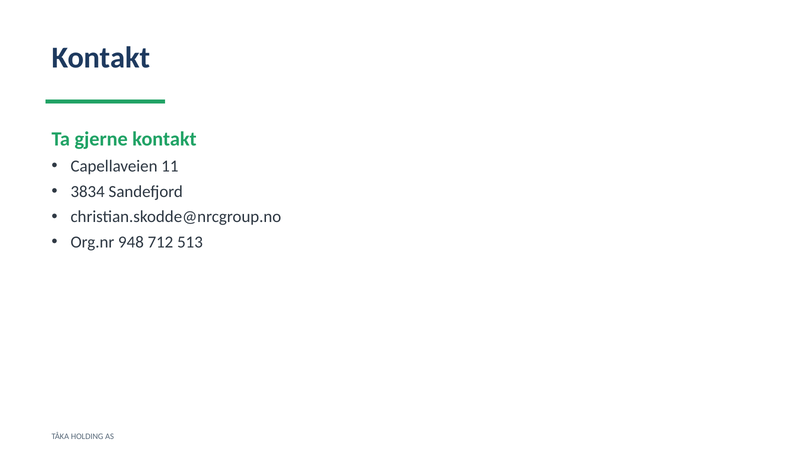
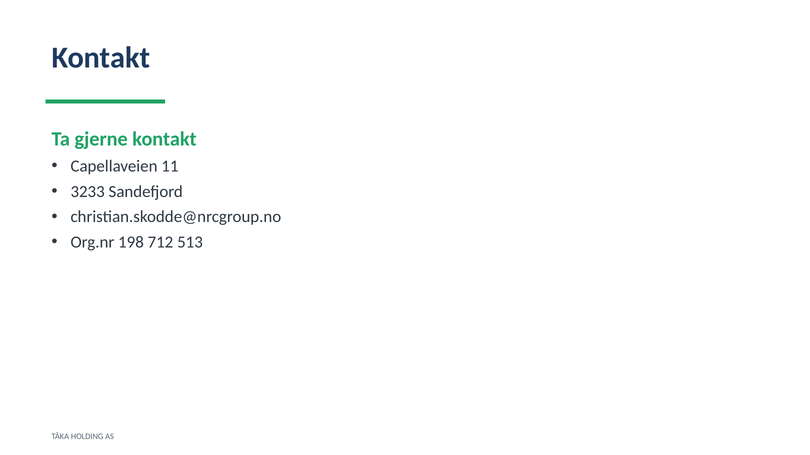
3834: 3834 -> 3233 (88, 192)
948: 948 -> 198 (131, 243)
